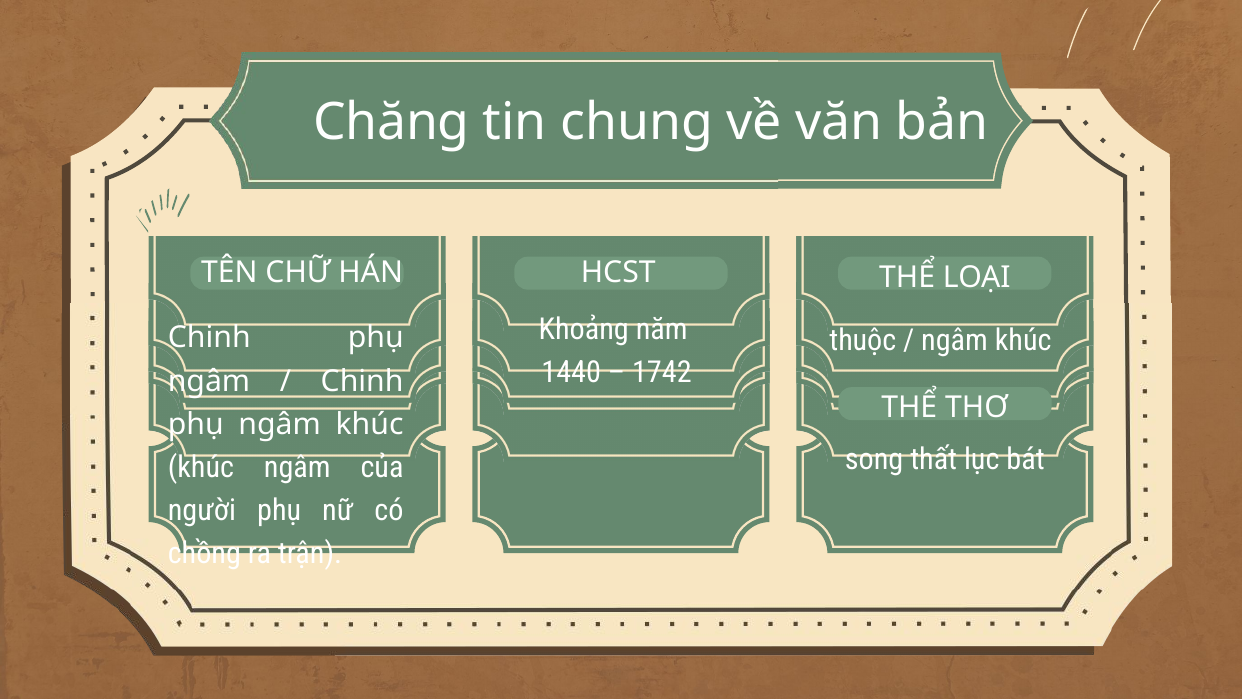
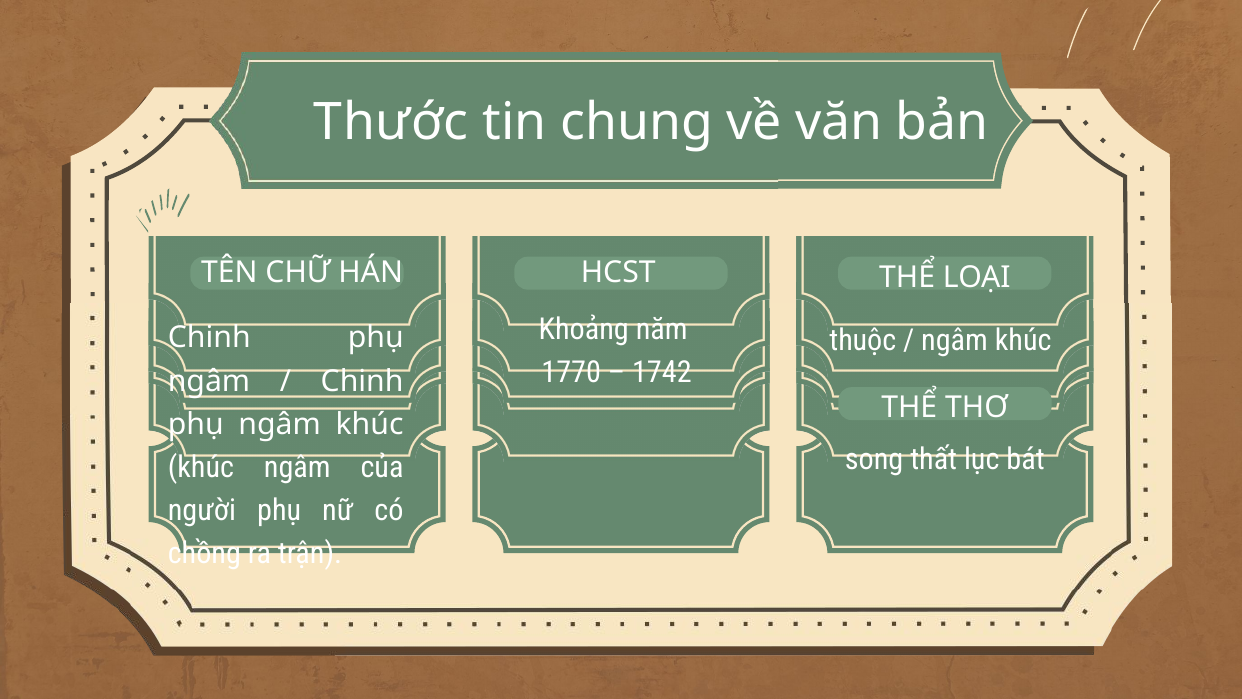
Chăng: Chăng -> Thước (391, 122)
1440: 1440 -> 1770 (571, 372)
